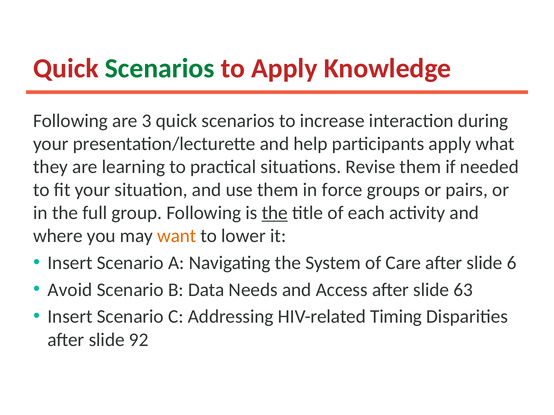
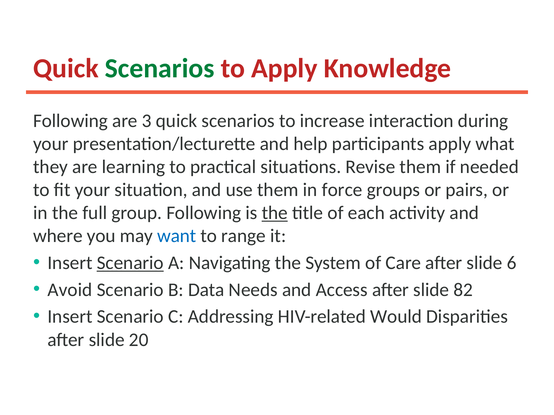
want colour: orange -> blue (177, 236)
lower: lower -> range (244, 236)
Scenario underline: none -> present (130, 263)
63: 63 -> 82 (463, 290)
Timing: Timing -> Would (396, 317)
92: 92 -> 20 (139, 340)
